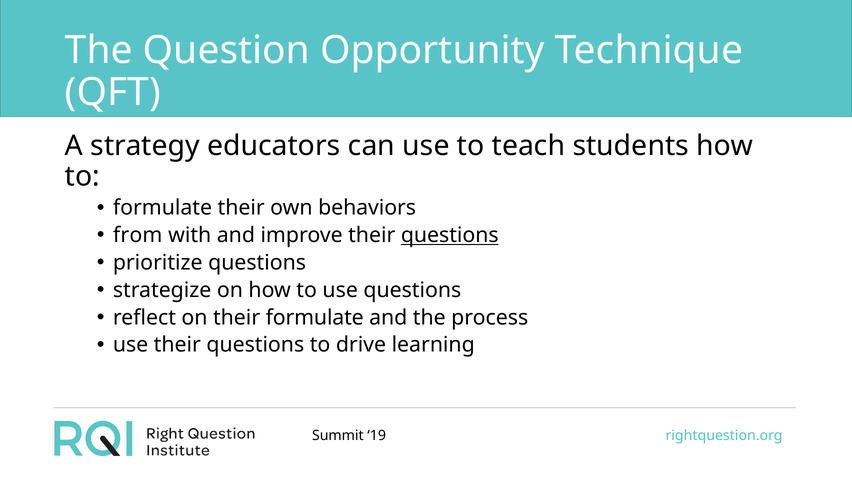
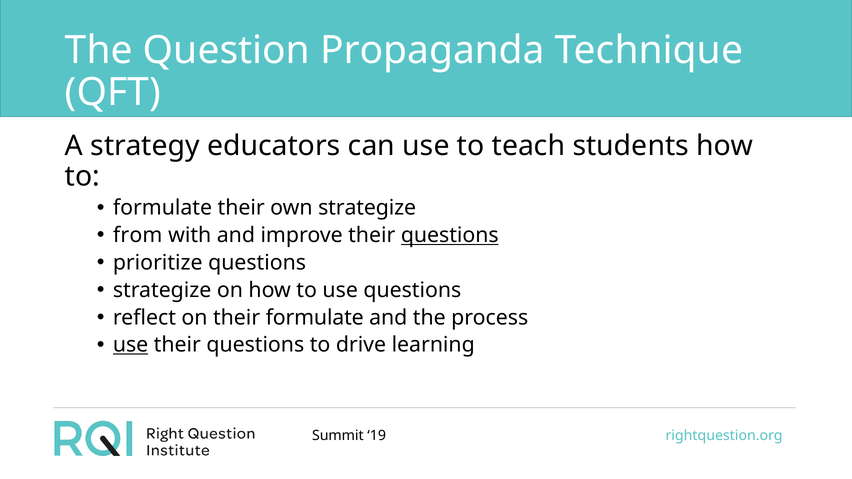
Opportunity: Opportunity -> Propaganda (433, 50)
own behaviors: behaviors -> strategize (367, 208)
use underline: none -> present (131, 345)
